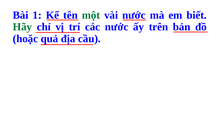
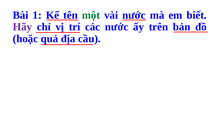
Hãy colour: green -> purple (22, 27)
